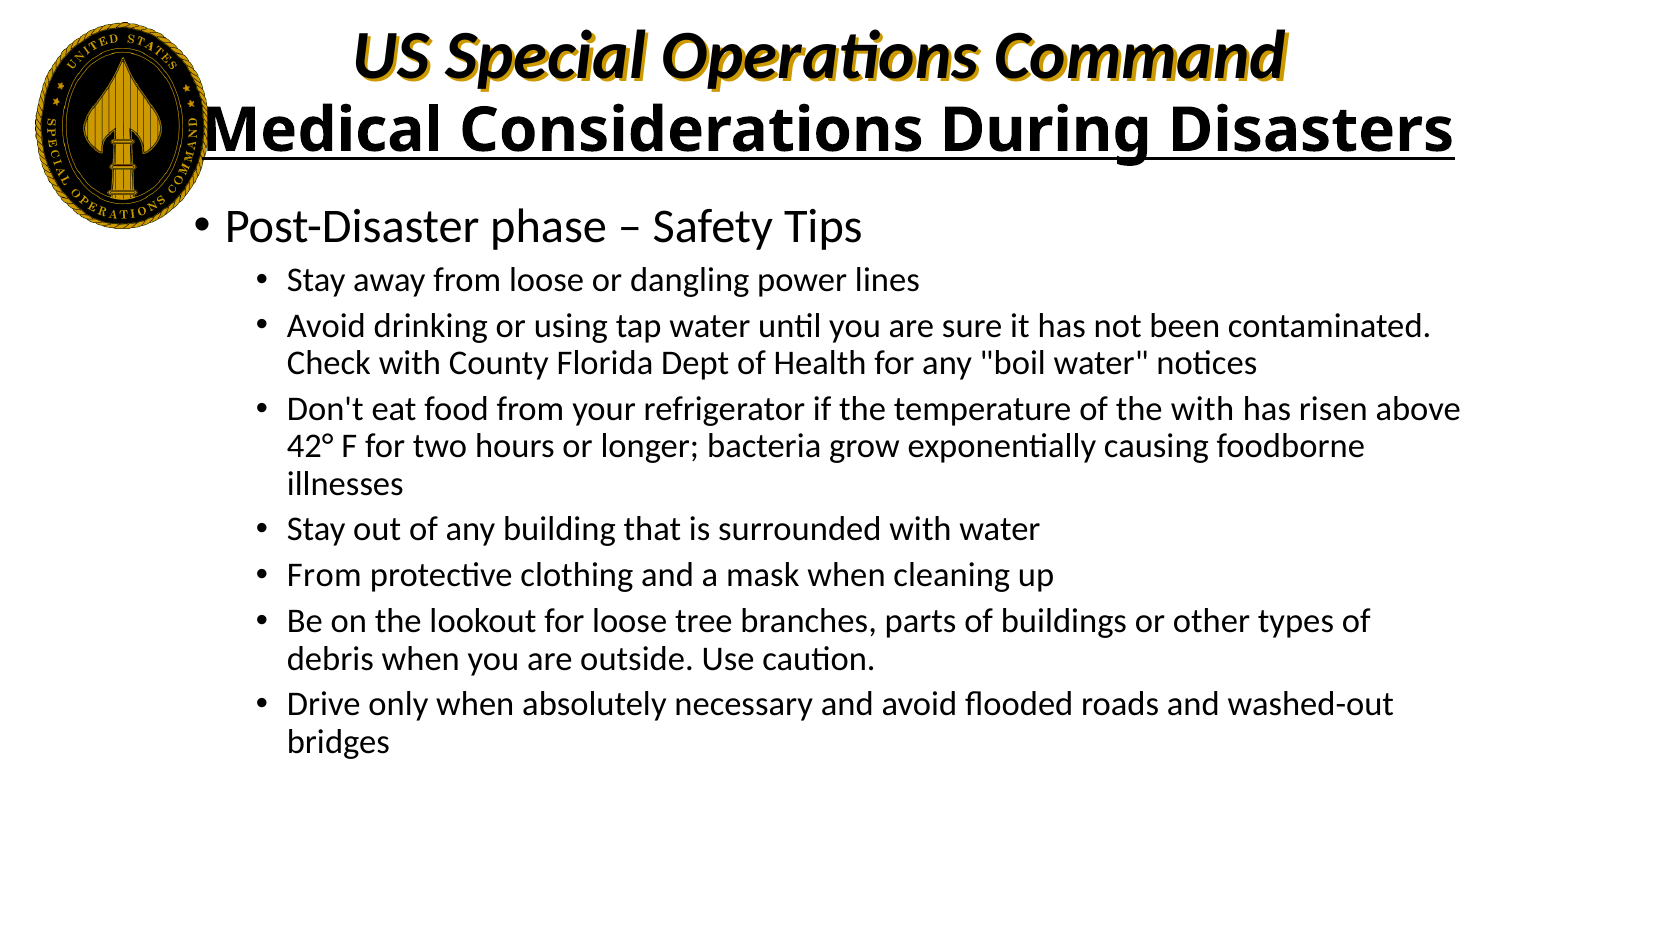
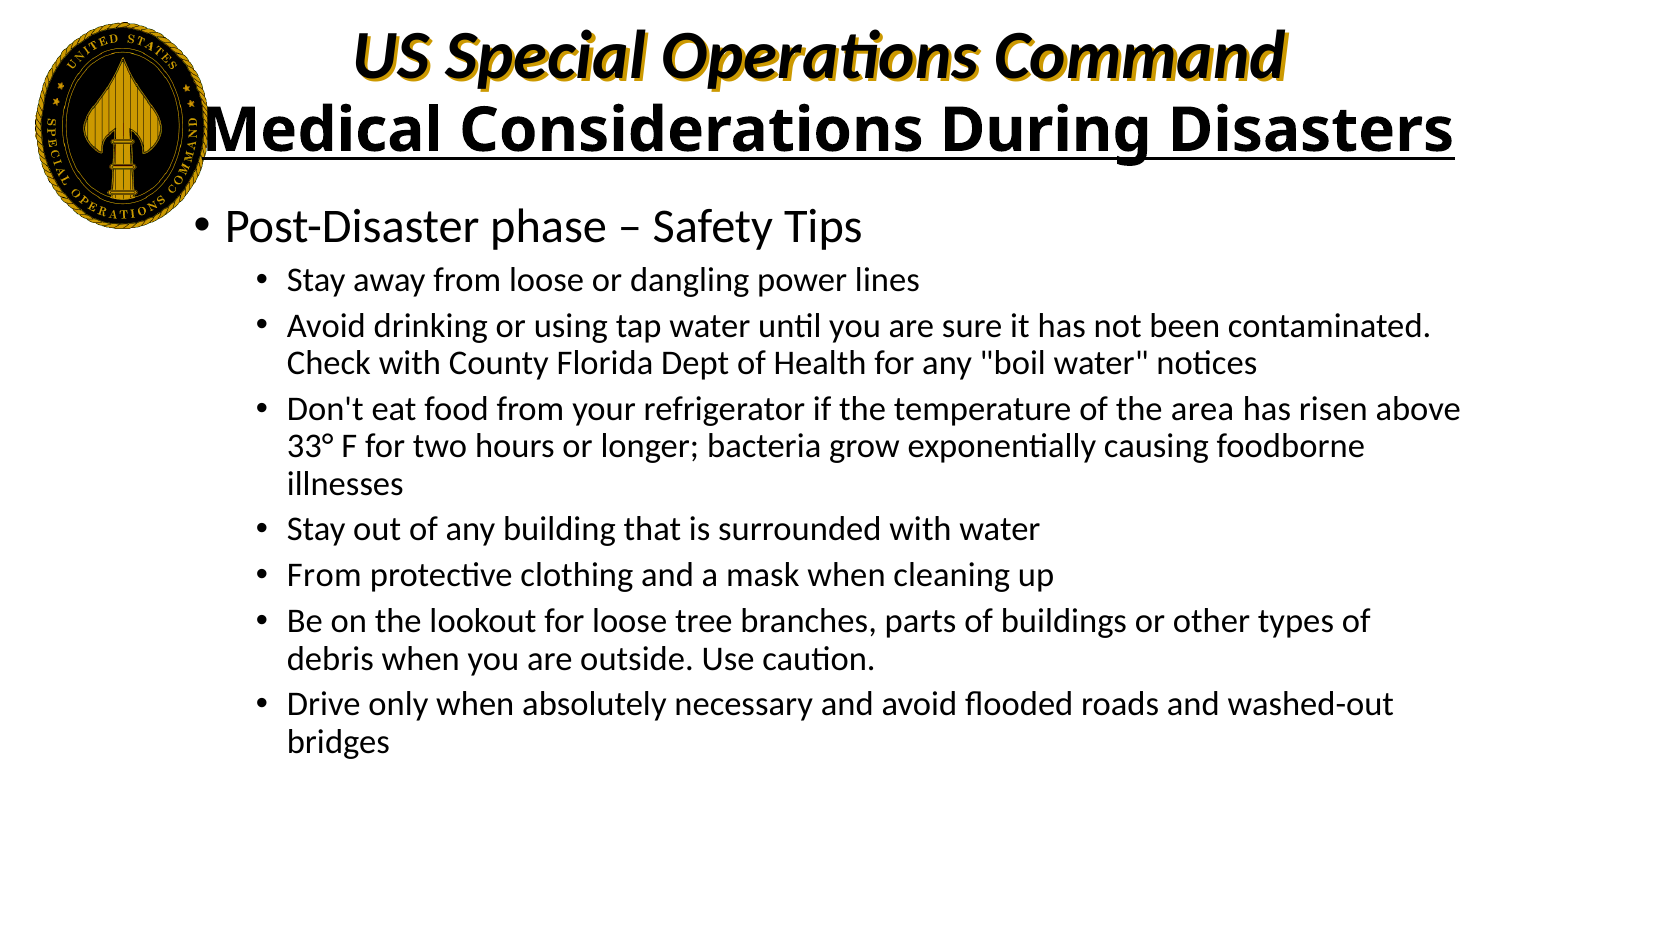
the with: with -> area (1203, 409)
42°: 42° -> 33° (310, 446)
